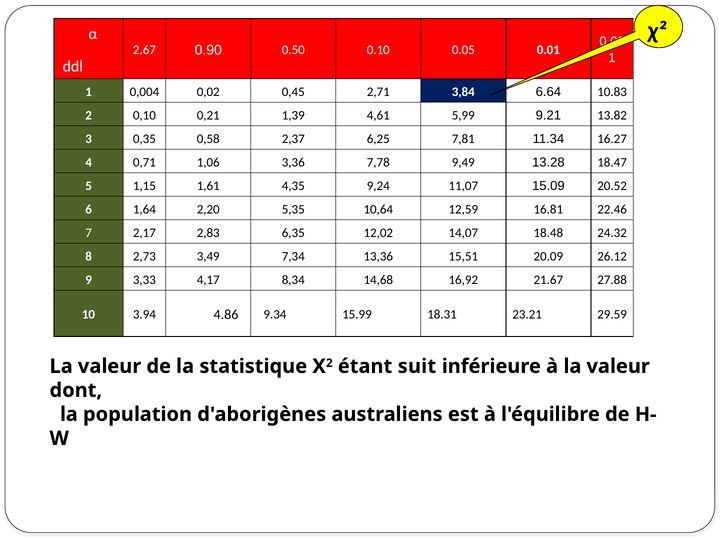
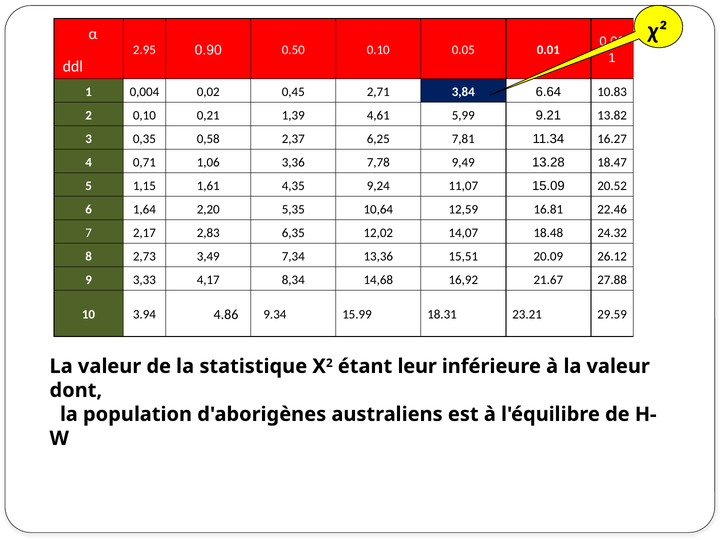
2.67: 2.67 -> 2.95 (144, 50)
suit: suit -> leur (417, 366)
